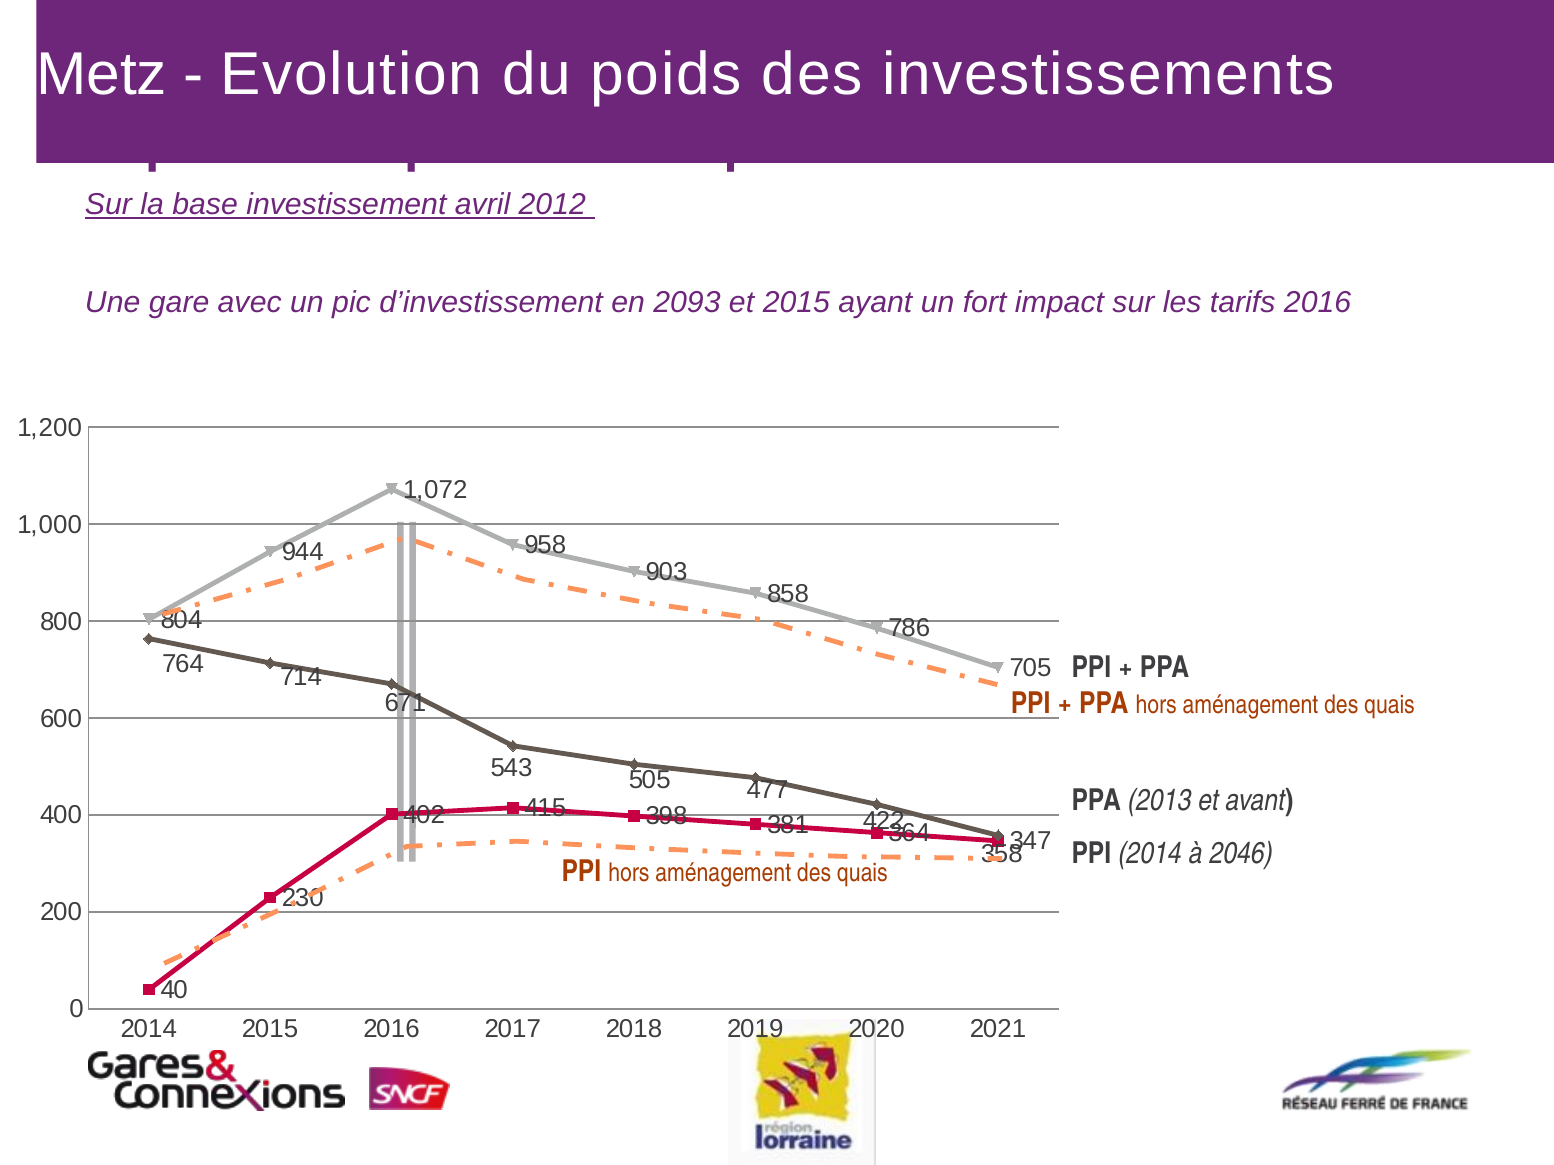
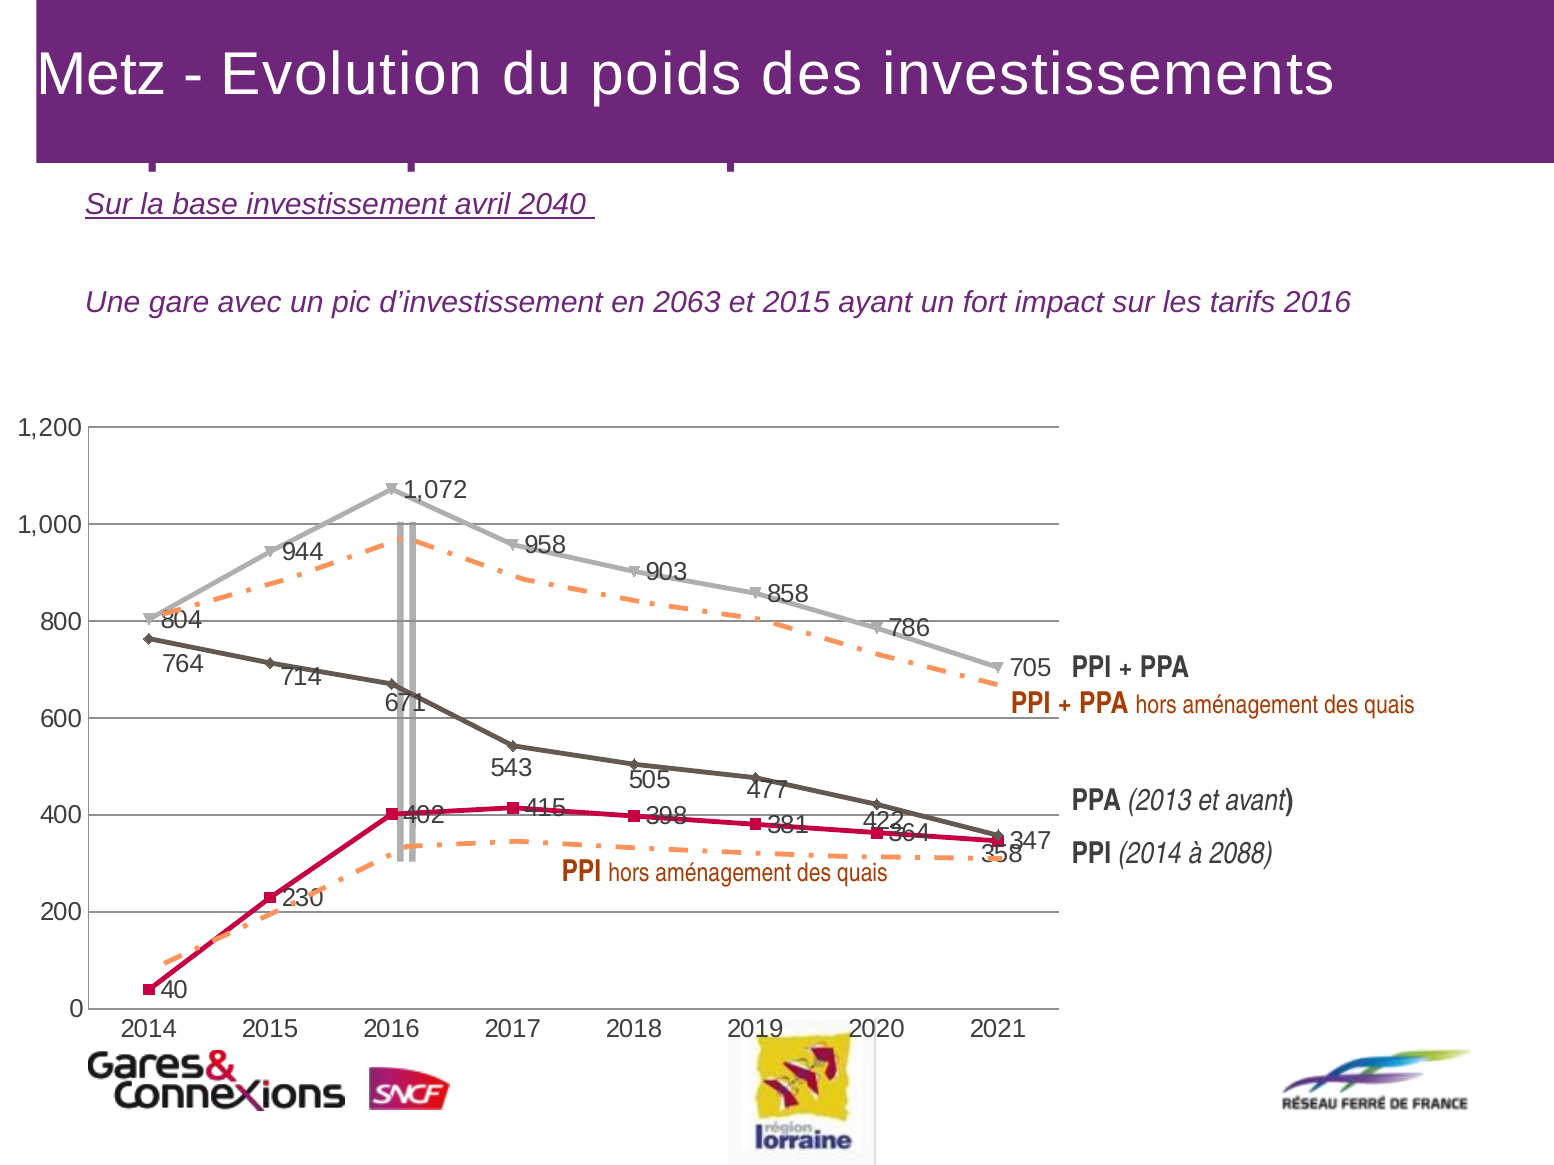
2012: 2012 -> 2040 (552, 205)
2093: 2093 -> 2063 (687, 303)
2046: 2046 -> 2088 (1241, 853)
